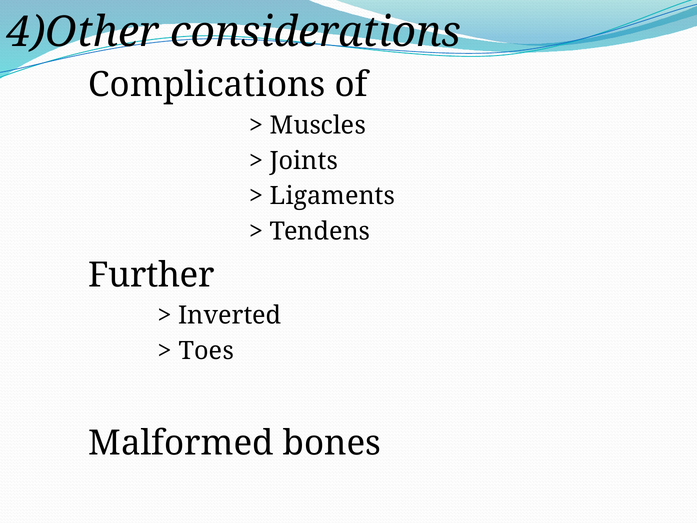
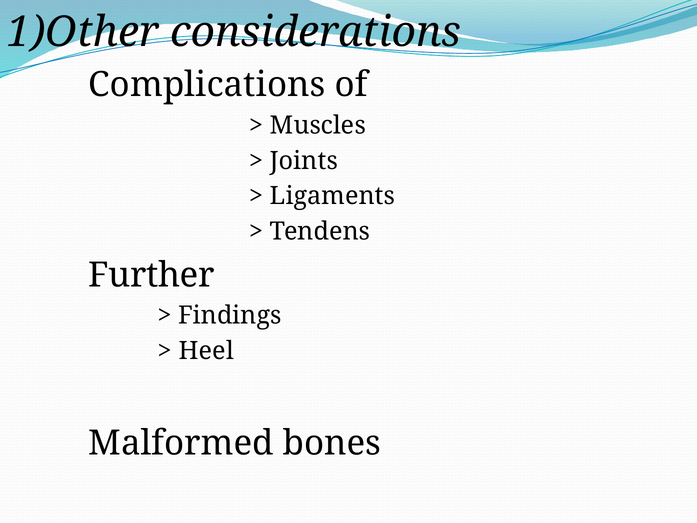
4)Other: 4)Other -> 1)Other (83, 32)
Inverted: Inverted -> Findings (230, 315)
Toes: Toes -> Heel (206, 351)
